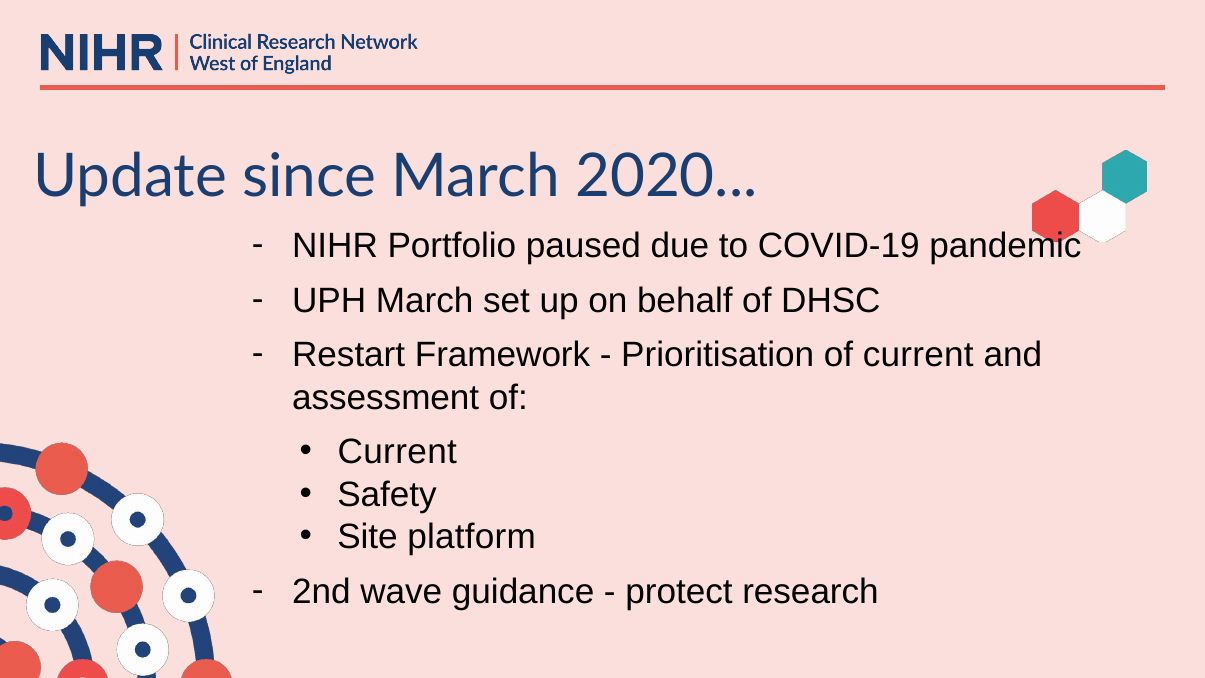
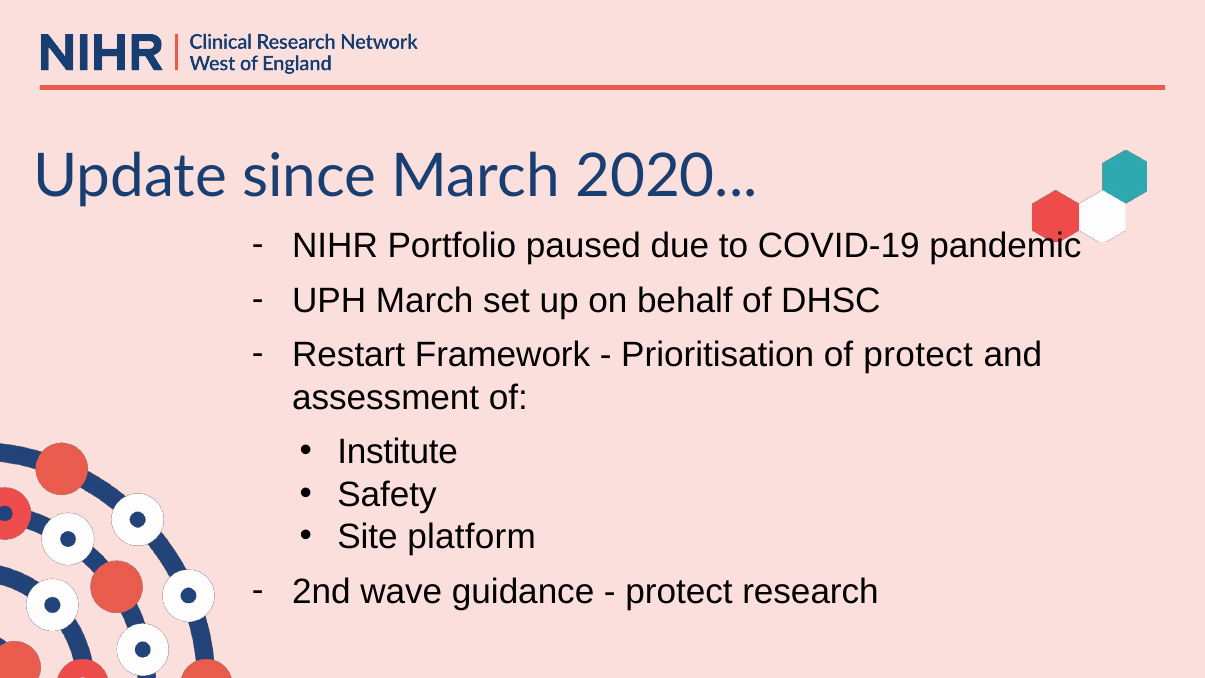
of current: current -> protect (918, 355)
Current: Current -> Institute (398, 452)
